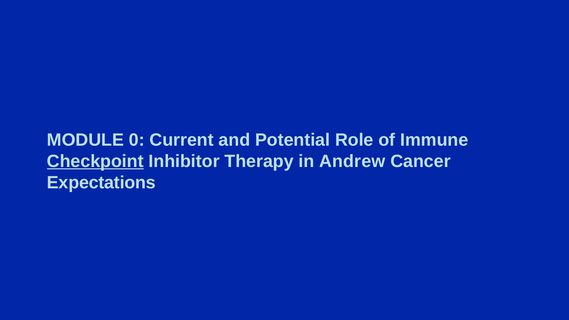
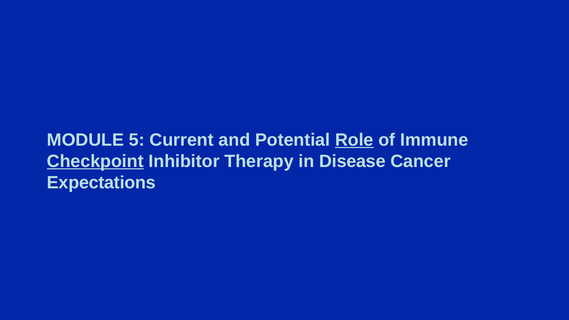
0: 0 -> 5 (137, 140)
Role underline: none -> present (354, 140)
Andrew: Andrew -> Disease (352, 161)
